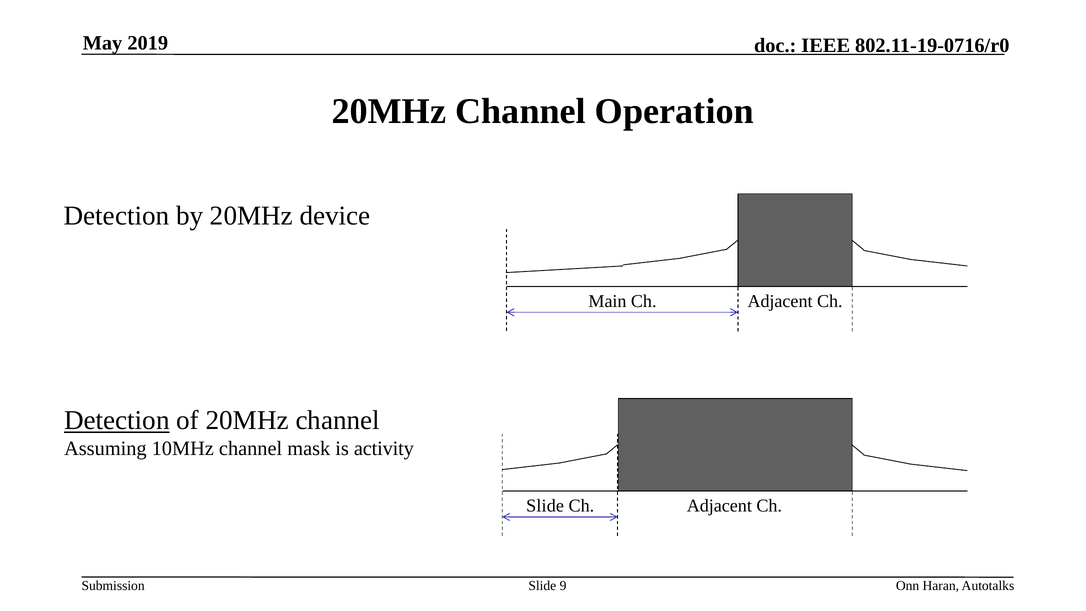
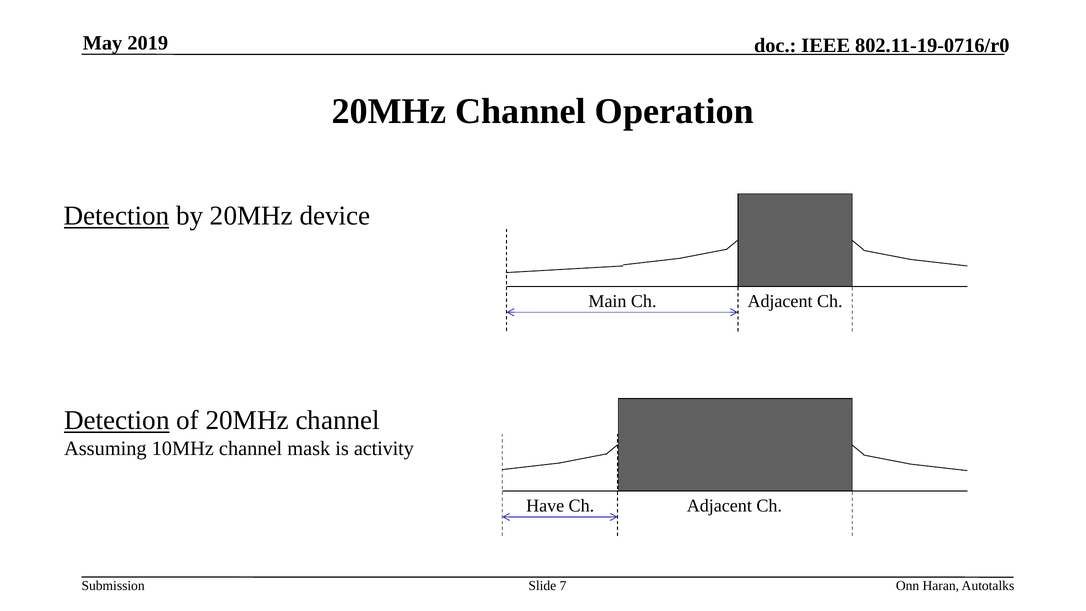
Detection underline: none -> present (117, 216)
Slide: Slide -> Have (545, 506)
9: 9 -> 7 (563, 586)
